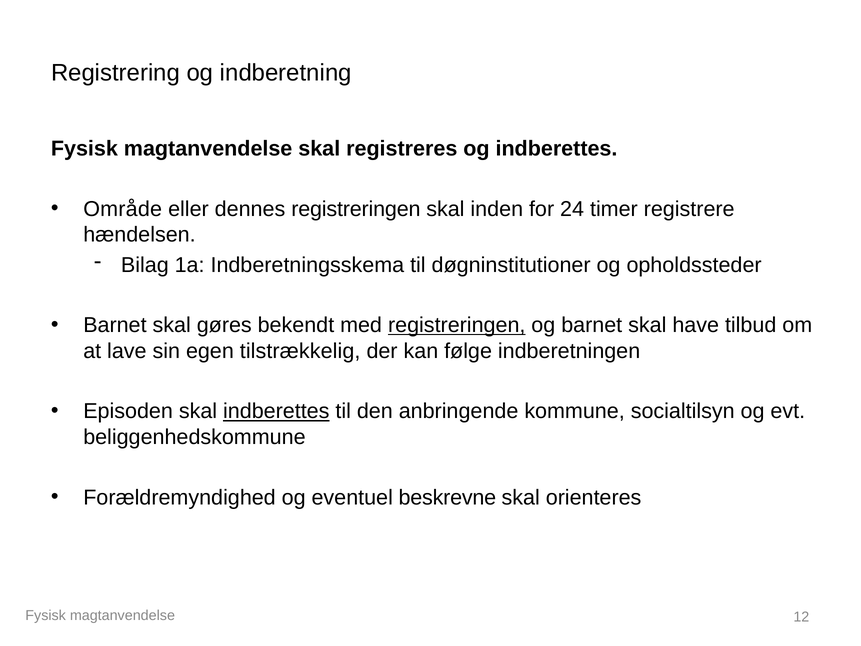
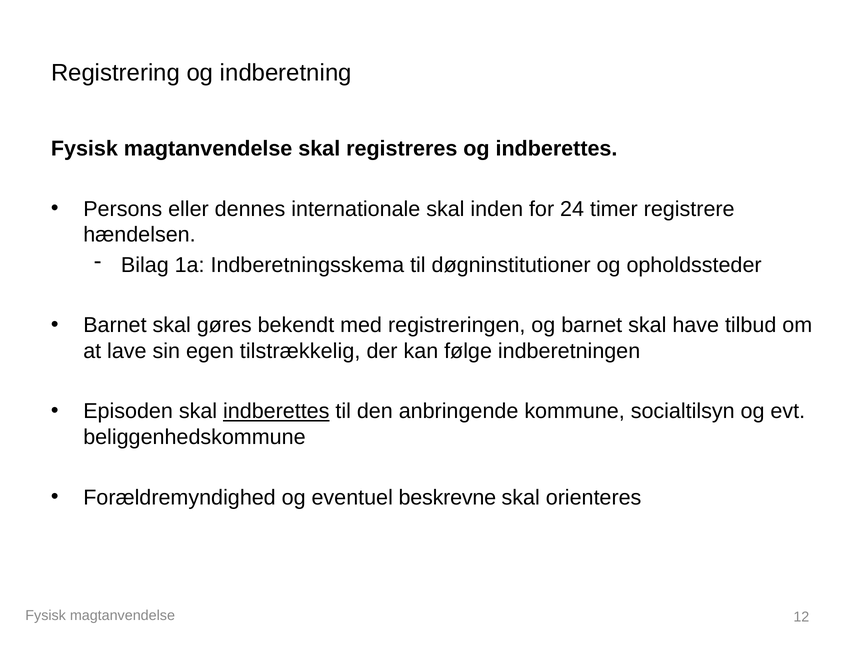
Område: Område -> Persons (123, 209)
dennes registreringen: registreringen -> internationale (356, 209)
registreringen underline: present -> none (457, 325)
